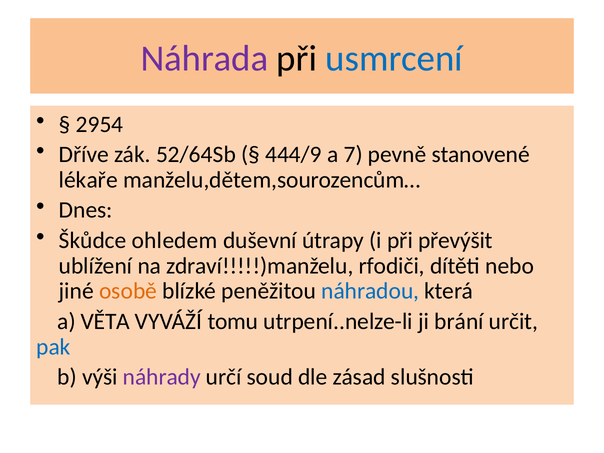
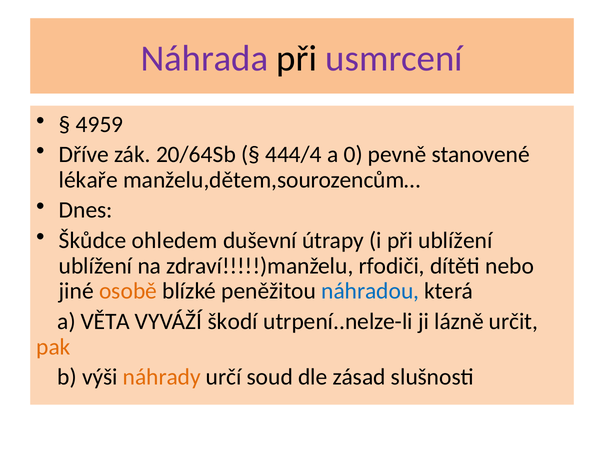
usmrcení colour: blue -> purple (394, 58)
2954: 2954 -> 4959 (100, 124)
52/64Sb: 52/64Sb -> 20/64Sb (196, 155)
444/9: 444/9 -> 444/4 (293, 155)
7: 7 -> 0 (353, 155)
při převýšit: převýšit -> ublížení (455, 240)
tomu: tomu -> škodí (233, 321)
brání: brání -> lázně (459, 321)
pak colour: blue -> orange (53, 347)
náhrady colour: purple -> orange (162, 377)
